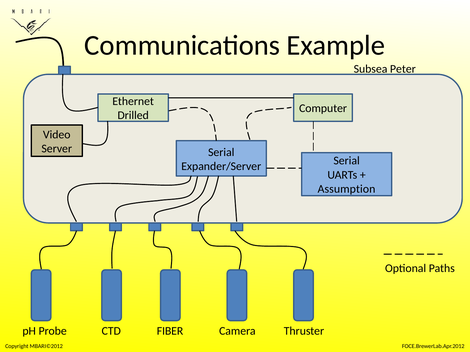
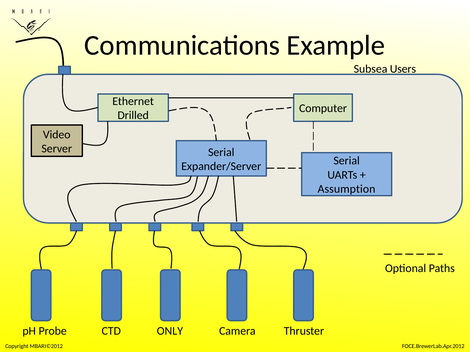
Peter: Peter -> Users (403, 69)
FIBER: FIBER -> ONLY (170, 331)
